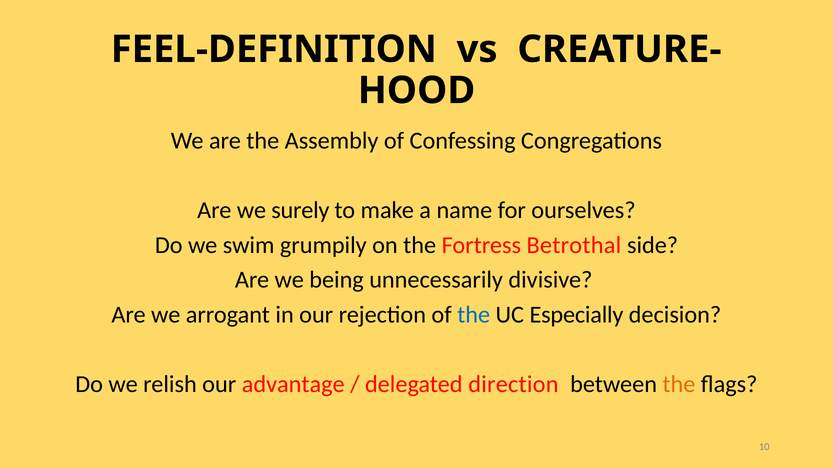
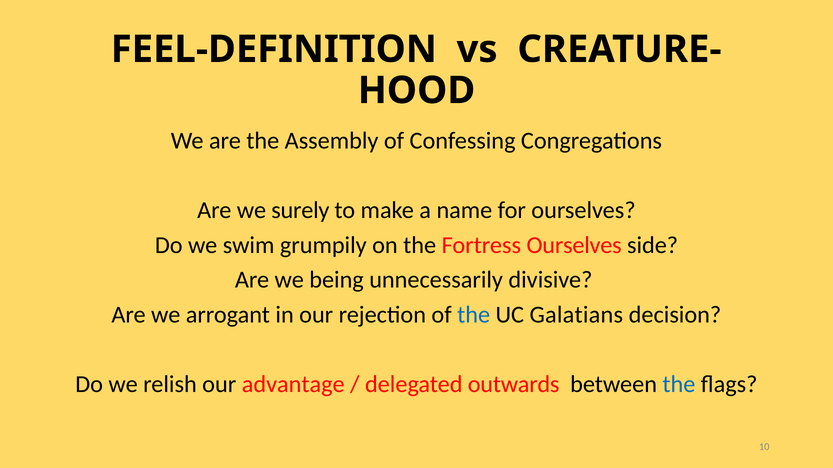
Fortress Betrothal: Betrothal -> Ourselves (574, 245)
Especially: Especially -> Galatians (576, 315)
direction: direction -> outwards (514, 385)
the colour: orange -> blue (679, 385)
